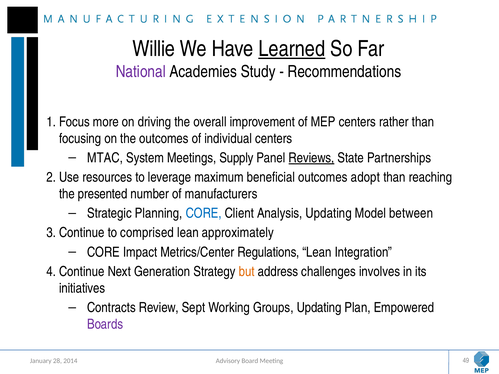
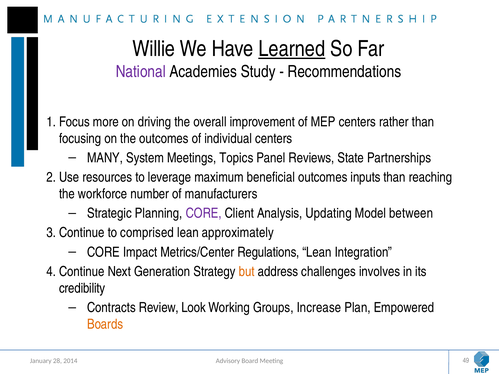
MTAC: MTAC -> MANY (105, 158)
Supply: Supply -> Topics (236, 158)
Reviews underline: present -> none (312, 158)
adopt: adopt -> inputs (366, 177)
presented: presented -> workforce (103, 194)
CORE colour: blue -> purple (204, 213)
initiatives: initiatives -> credibility (82, 288)
Sept: Sept -> Look (194, 308)
Groups Updating: Updating -> Increase (319, 308)
Boards colour: purple -> orange (105, 325)
